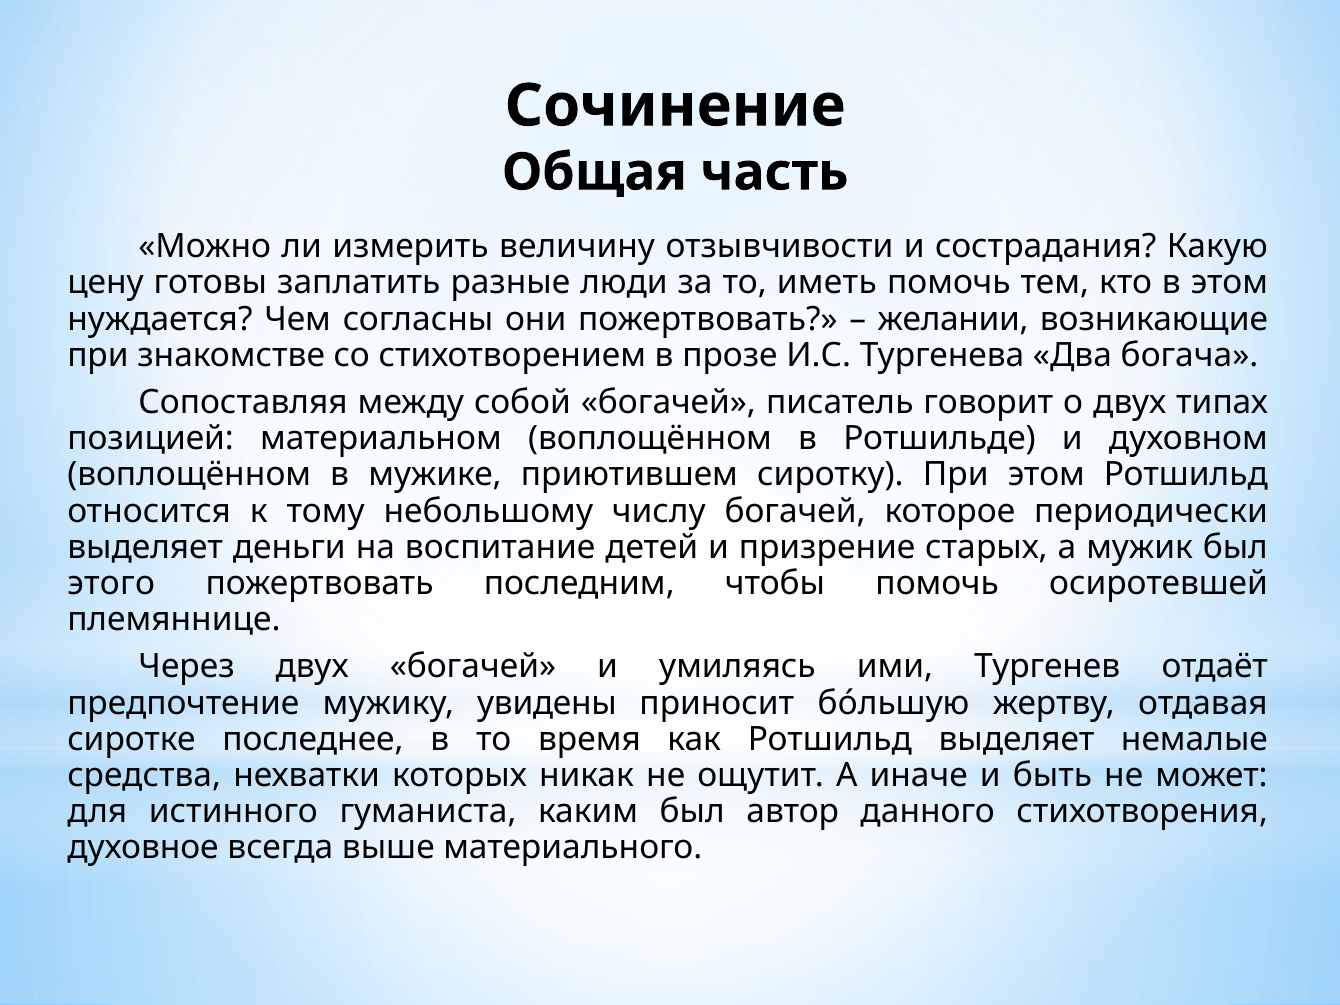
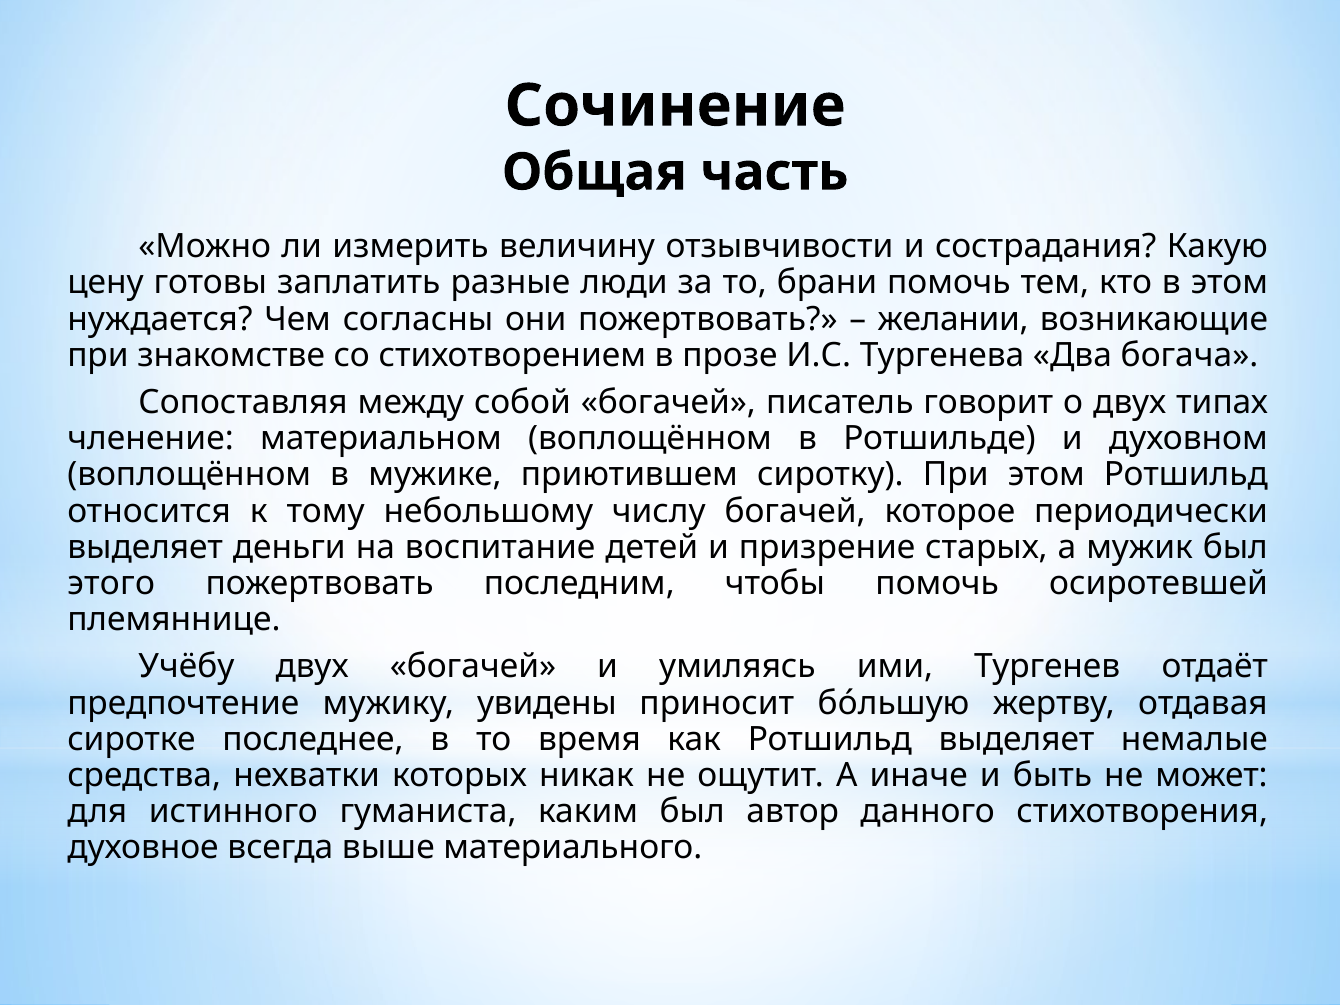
иметь: иметь -> брани (827, 283)
позицией: позицией -> членение (151, 439)
Через: Через -> Учёбу (187, 667)
